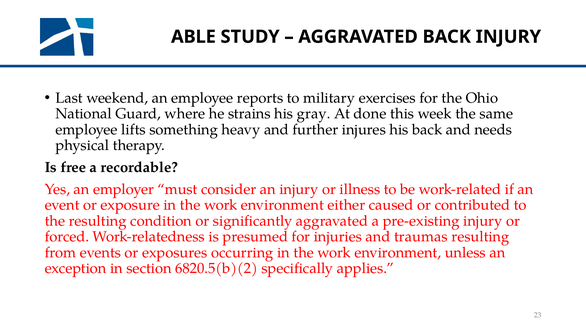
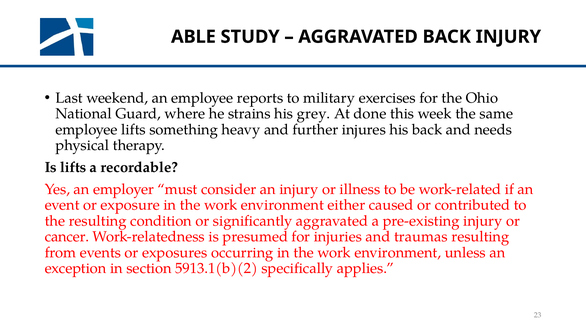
gray: gray -> grey (314, 114)
Is free: free -> lifts (73, 167)
forced: forced -> cancer (67, 237)
6820.5(b)(2: 6820.5(b)(2 -> 5913.1(b)(2 (217, 268)
